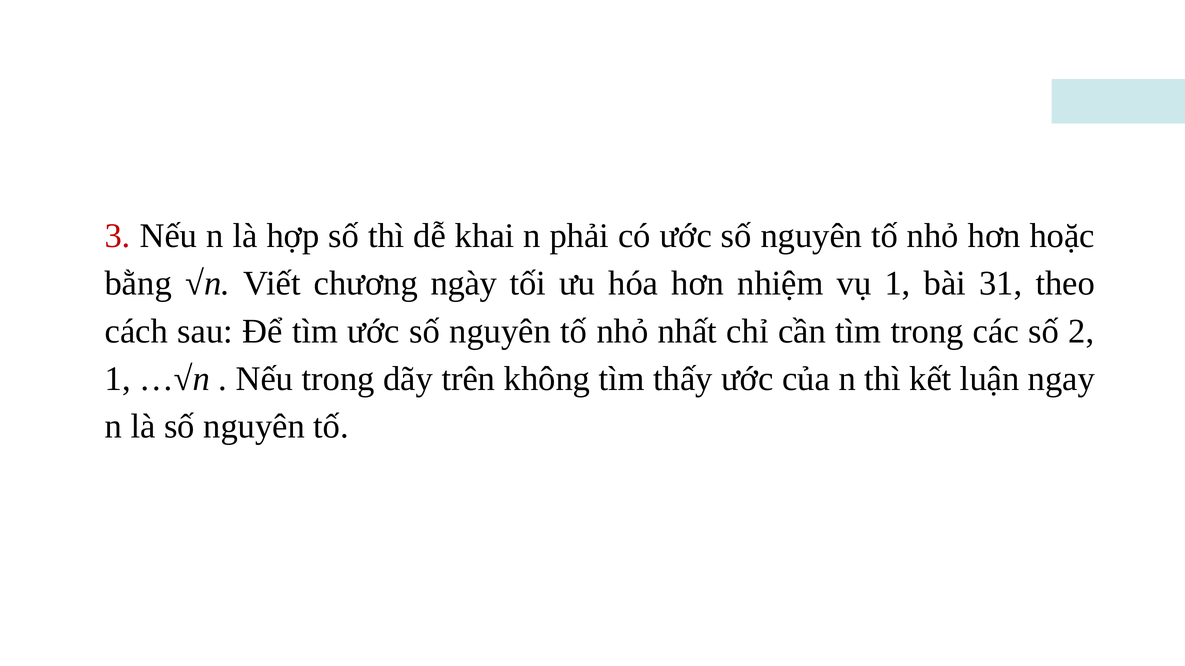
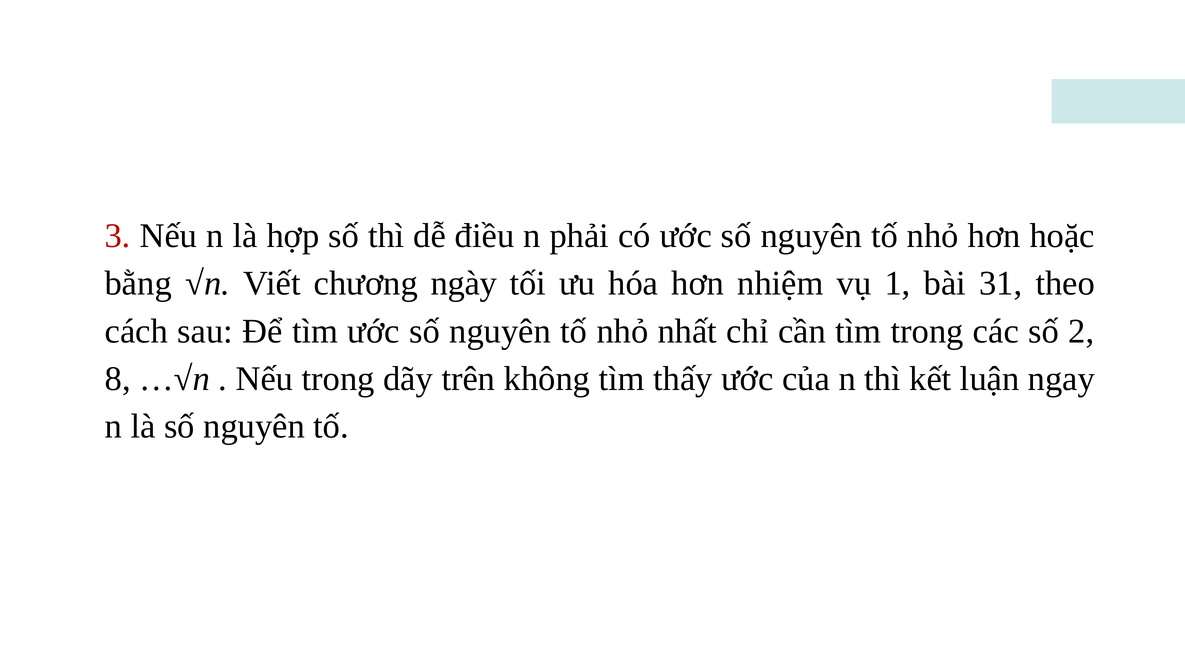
khai: khai -> điều (485, 236)
1: 1 -> 8 (118, 379)
